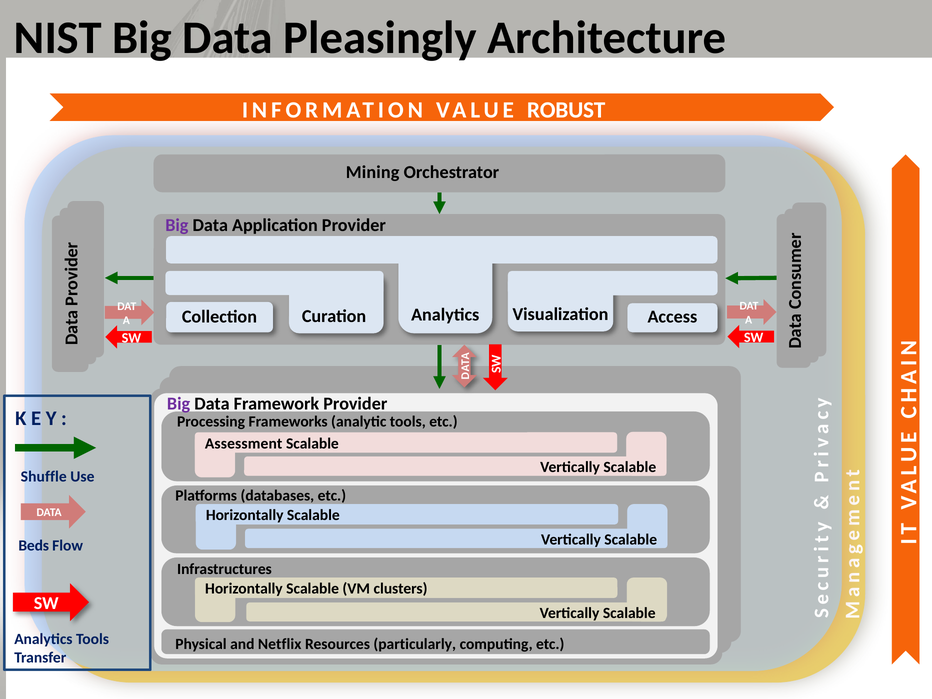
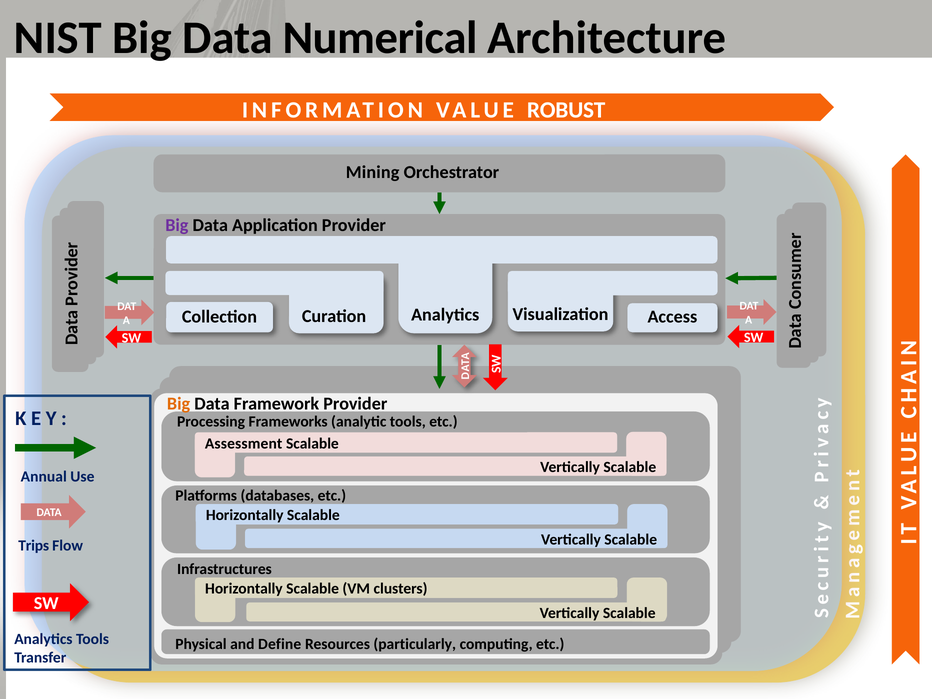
Pleasingly: Pleasingly -> Numerical (380, 38)
Big colour: purple -> orange (179, 404)
Shuffle: Shuffle -> Annual (44, 477)
Beds: Beds -> Trips (34, 545)
Netflix: Netflix -> Define (280, 644)
